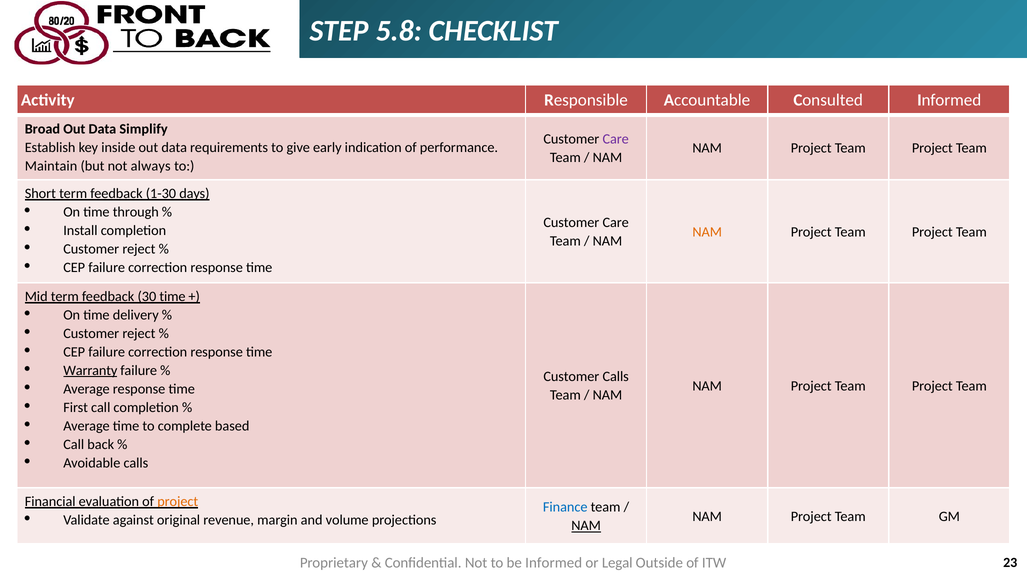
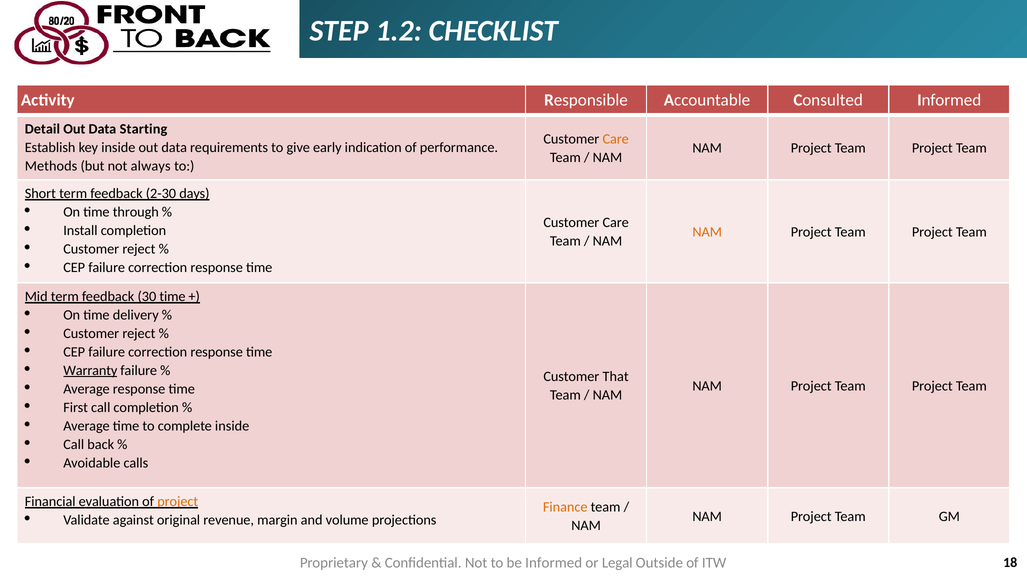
5.8: 5.8 -> 1.2 (399, 31)
Broad: Broad -> Detail (42, 129)
Simplify: Simplify -> Starting (144, 129)
Care colour: purple -> orange (616, 139)
Maintain: Maintain -> Methods (51, 166)
1-30: 1-30 -> 2-30 (161, 193)
Customer Calls: Calls -> That (616, 376)
complete based: based -> inside (232, 426)
Finance colour: blue -> orange (565, 507)
NAM underline: present -> none (586, 525)
23: 23 -> 18 (1010, 562)
